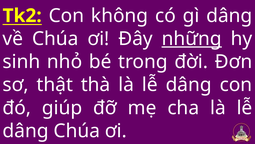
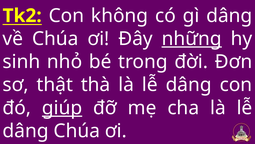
giúp underline: none -> present (62, 107)
